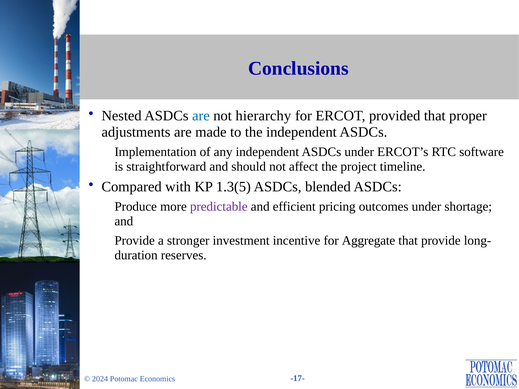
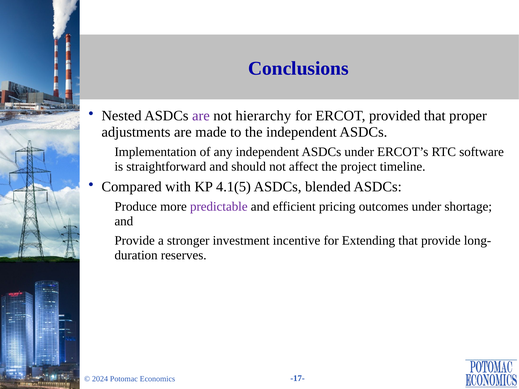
are colour: blue -> purple (201, 116)
1.3(5: 1.3(5 -> 4.1(5 (233, 187)
Aggregate: Aggregate -> Extending (369, 241)
